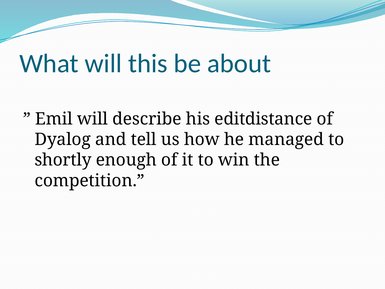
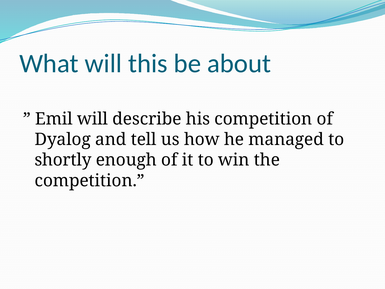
his editdistance: editdistance -> competition (263, 119)
